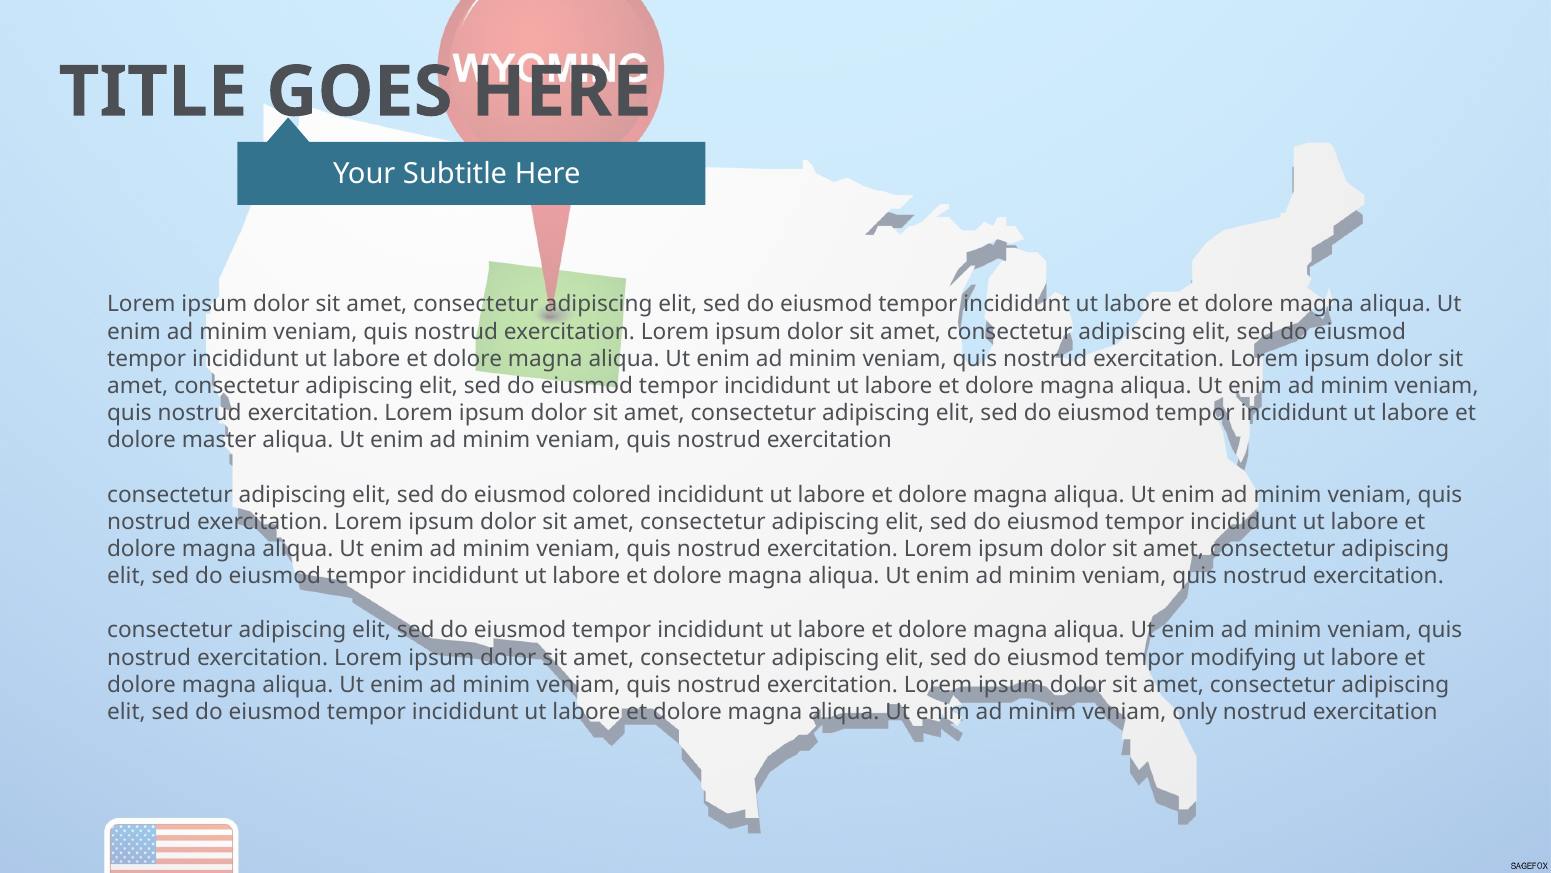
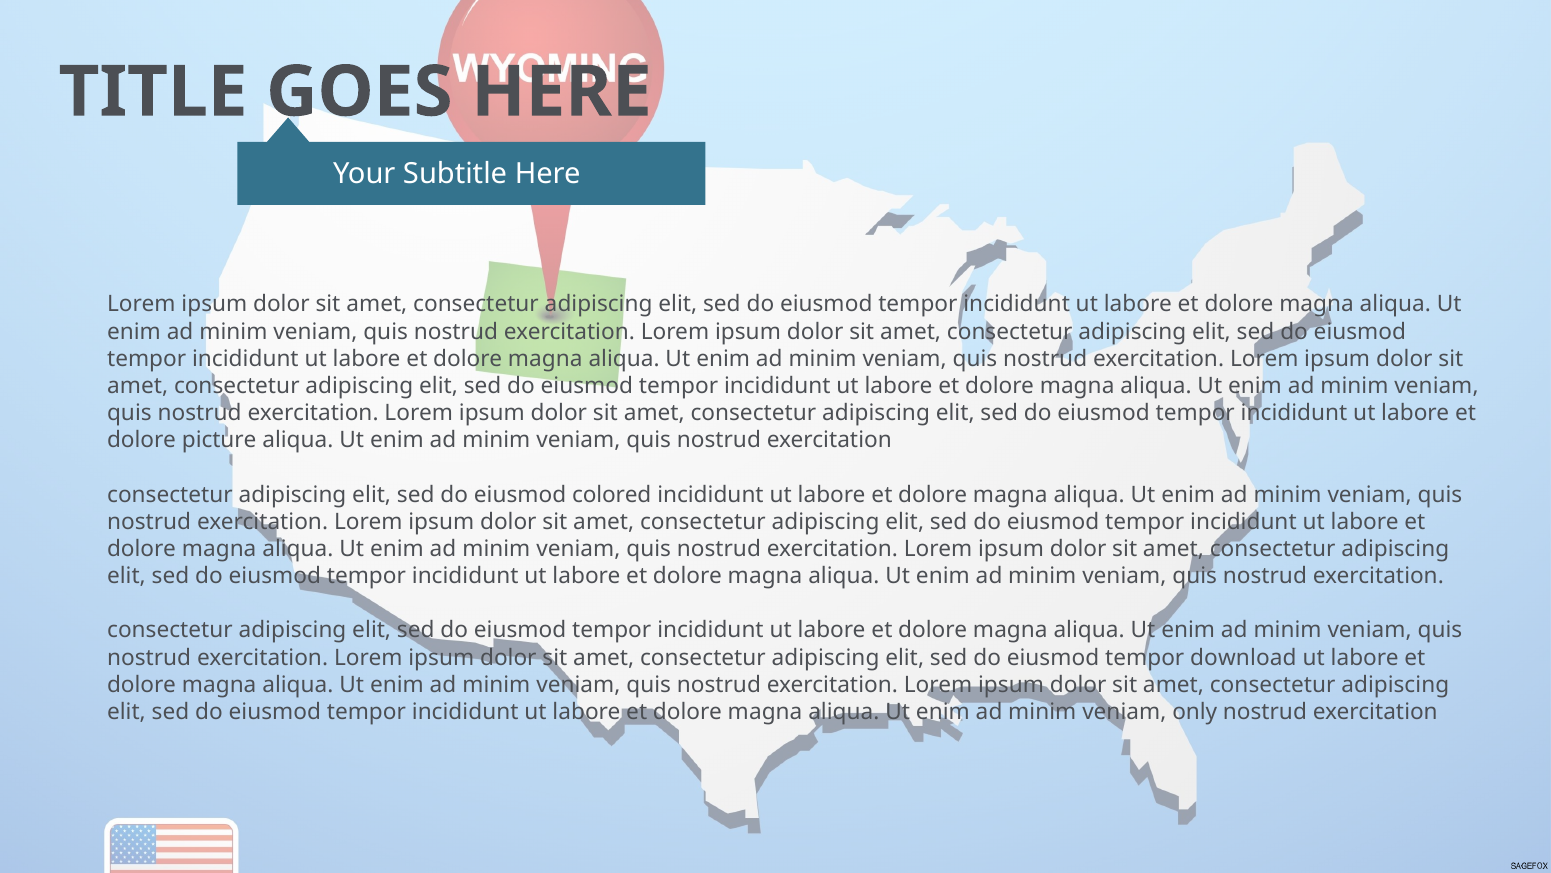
master: master -> picture (219, 440)
modifying: modifying -> download (1243, 657)
